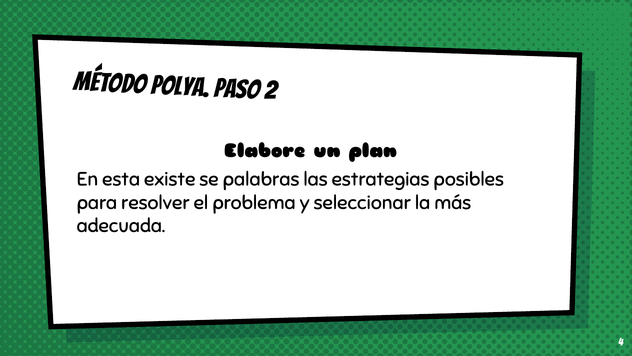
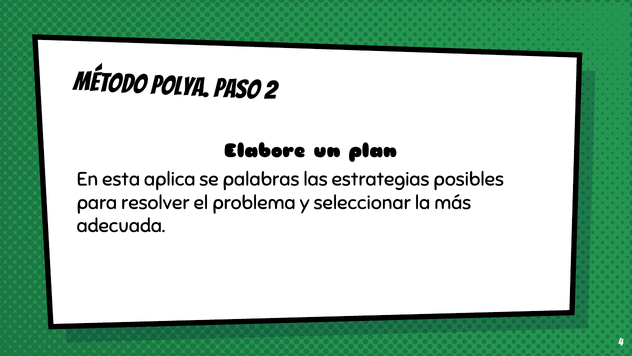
existe: existe -> aplica (170, 179)
